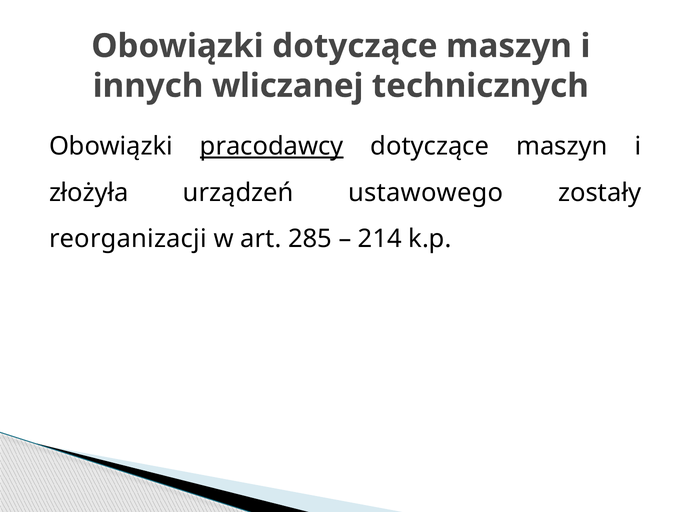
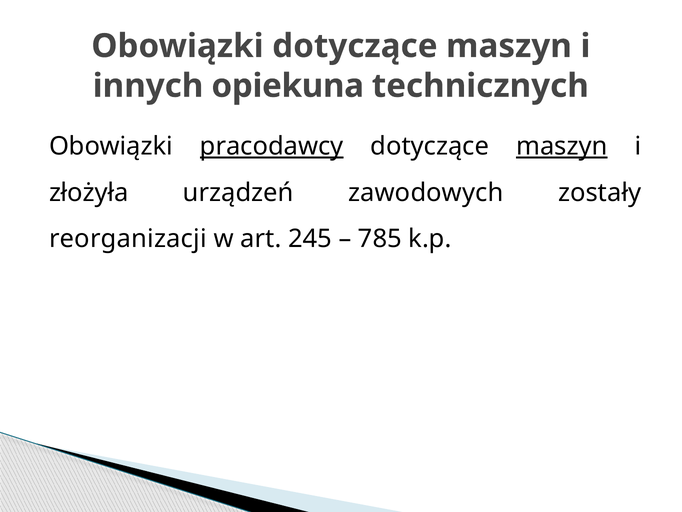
wliczanej: wliczanej -> opiekuna (288, 86)
maszyn underline: none -> present (562, 146)
ustawowego: ustawowego -> zawodowych (426, 192)
285: 285 -> 245 (310, 238)
214: 214 -> 785 (380, 238)
